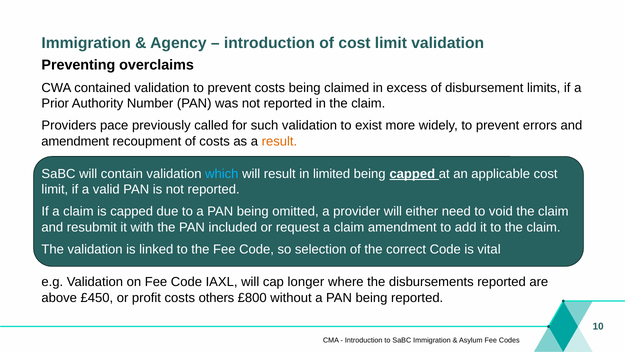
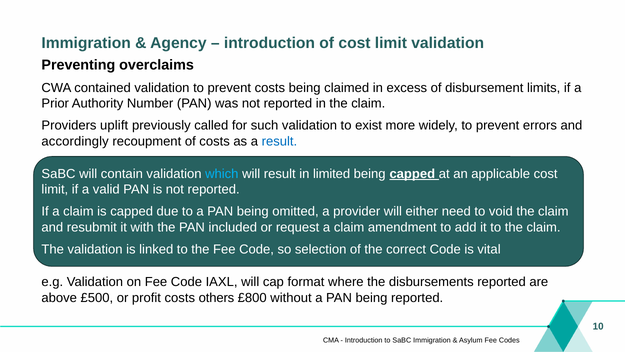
pace: pace -> uplift (114, 125)
amendment: amendment -> accordingly (75, 141)
result colour: orange -> blue (279, 141)
longer: longer -> format (306, 282)
£450: £450 -> £500 (97, 297)
